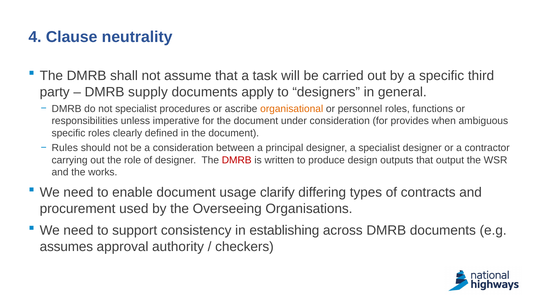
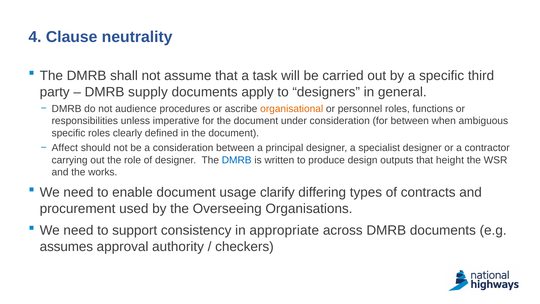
not specialist: specialist -> audience (136, 109)
for provides: provides -> between (410, 121)
Rules: Rules -> Affect (65, 148)
DMRB colour: red -> blue (237, 160)
output: output -> height (450, 160)
establishing: establishing -> appropriate (284, 230)
